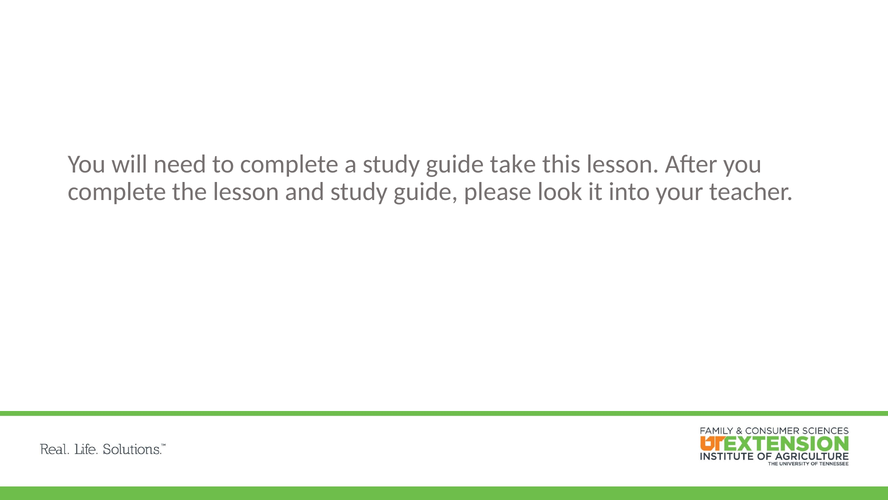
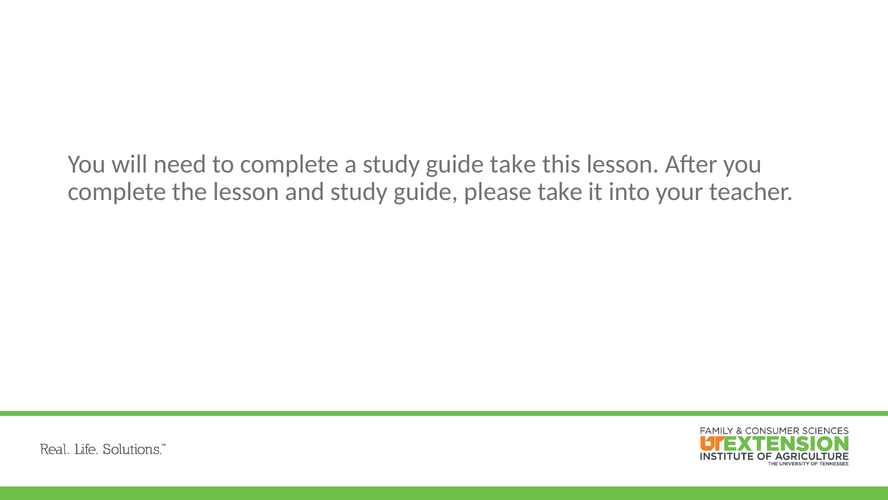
please look: look -> take (560, 192)
